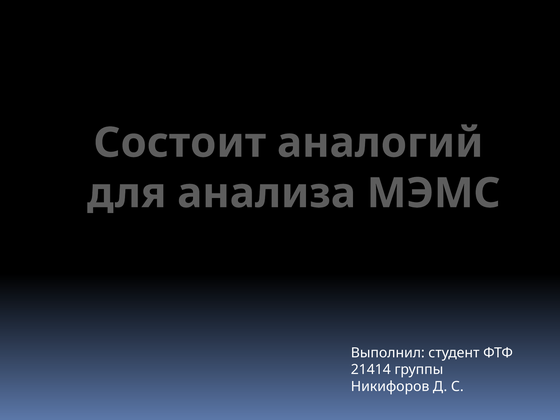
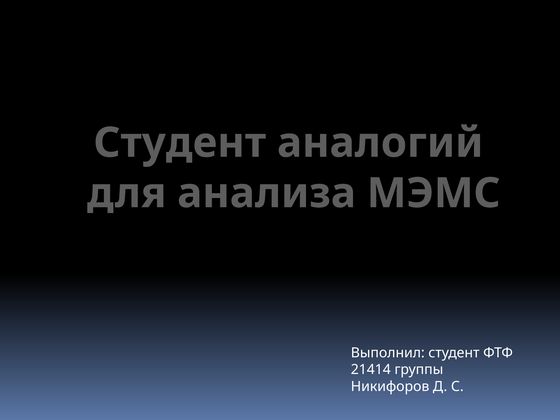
Состоит: Состоит -> Студент (180, 143)
